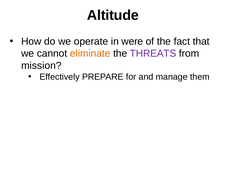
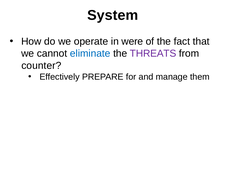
Altitude: Altitude -> System (113, 15)
eliminate colour: orange -> blue (90, 54)
mission: mission -> counter (41, 66)
